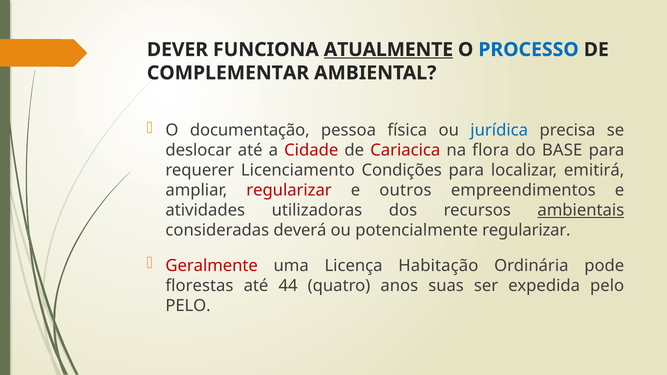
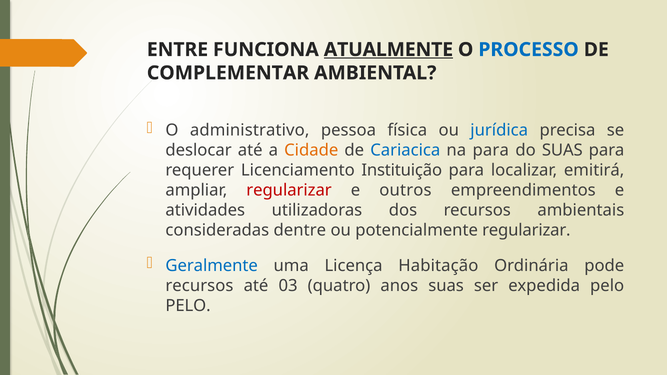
DEVER: DEVER -> ENTRE (177, 50)
documentação: documentação -> administrativo (250, 130)
Cidade colour: red -> orange (311, 150)
Cariacica colour: red -> blue (405, 150)
na flora: flora -> para (491, 150)
do BASE: BASE -> SUAS (562, 150)
Condições: Condições -> Instituição (402, 170)
ambientais underline: present -> none (581, 210)
deverá: deverá -> dentre (300, 230)
Geralmente colour: red -> blue (212, 266)
florestas: florestas -> recursos (199, 286)
44: 44 -> 03 (288, 286)
